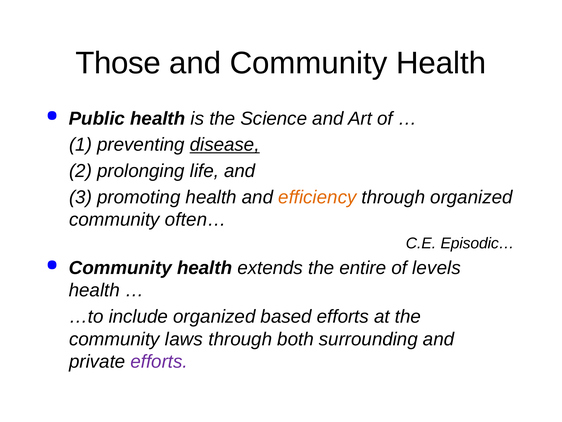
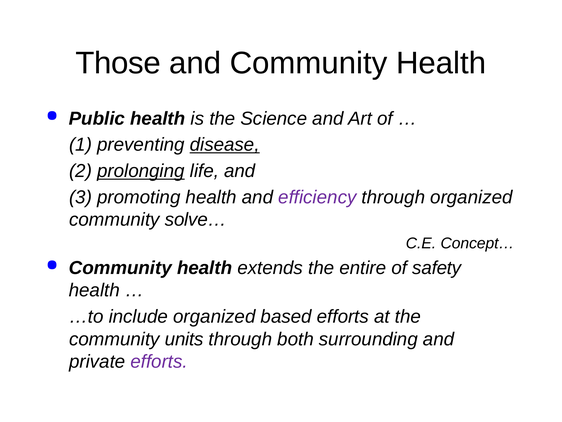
prolonging underline: none -> present (141, 171)
efficiency colour: orange -> purple (317, 197)
often…: often… -> solve… (196, 220)
Episodic…: Episodic… -> Concept… (477, 243)
levels: levels -> safety (437, 268)
laws: laws -> units (184, 339)
